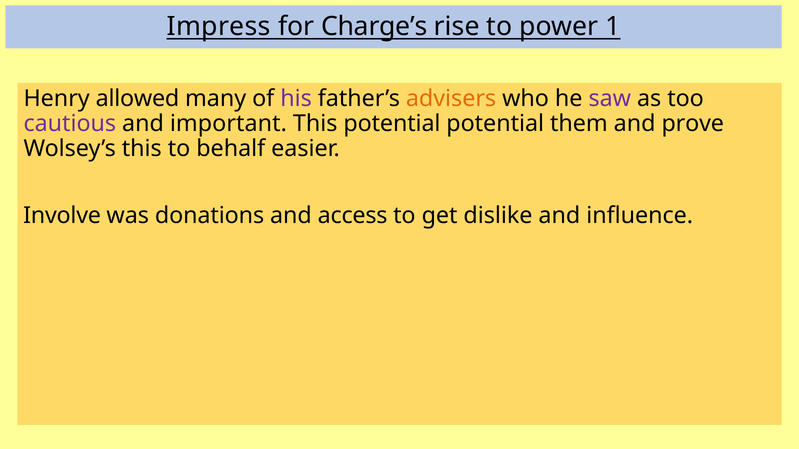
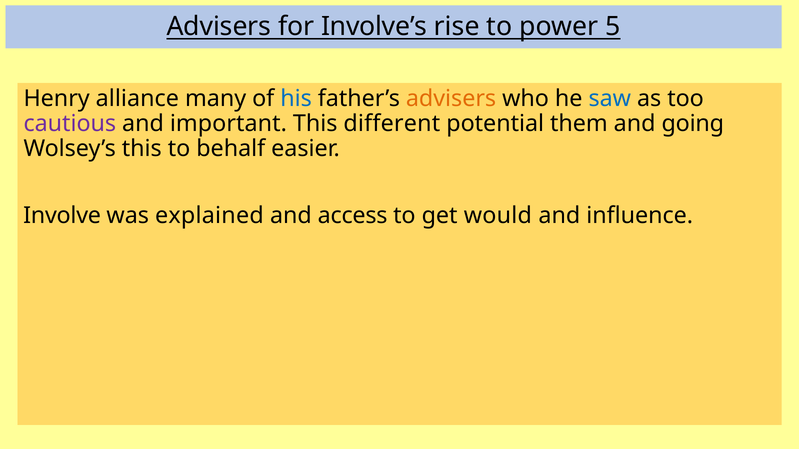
Impress: Impress -> Advisers (219, 27)
Charge’s: Charge’s -> Involve’s (374, 27)
1: 1 -> 5 (613, 27)
allowed: allowed -> alliance (137, 98)
his colour: purple -> blue (296, 98)
saw colour: purple -> blue (610, 98)
This potential: potential -> different (392, 124)
prove: prove -> going (693, 124)
donations: donations -> explained (209, 216)
dislike: dislike -> would (498, 216)
